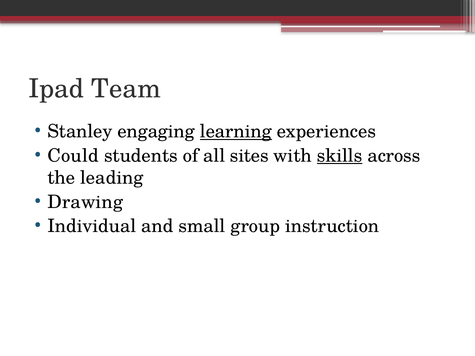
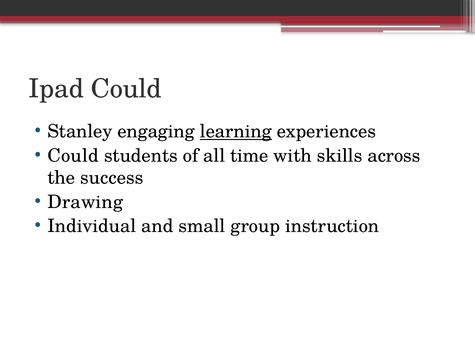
Ipad Team: Team -> Could (126, 89)
sites: sites -> time (249, 156)
skills underline: present -> none (340, 156)
leading: leading -> success (112, 178)
